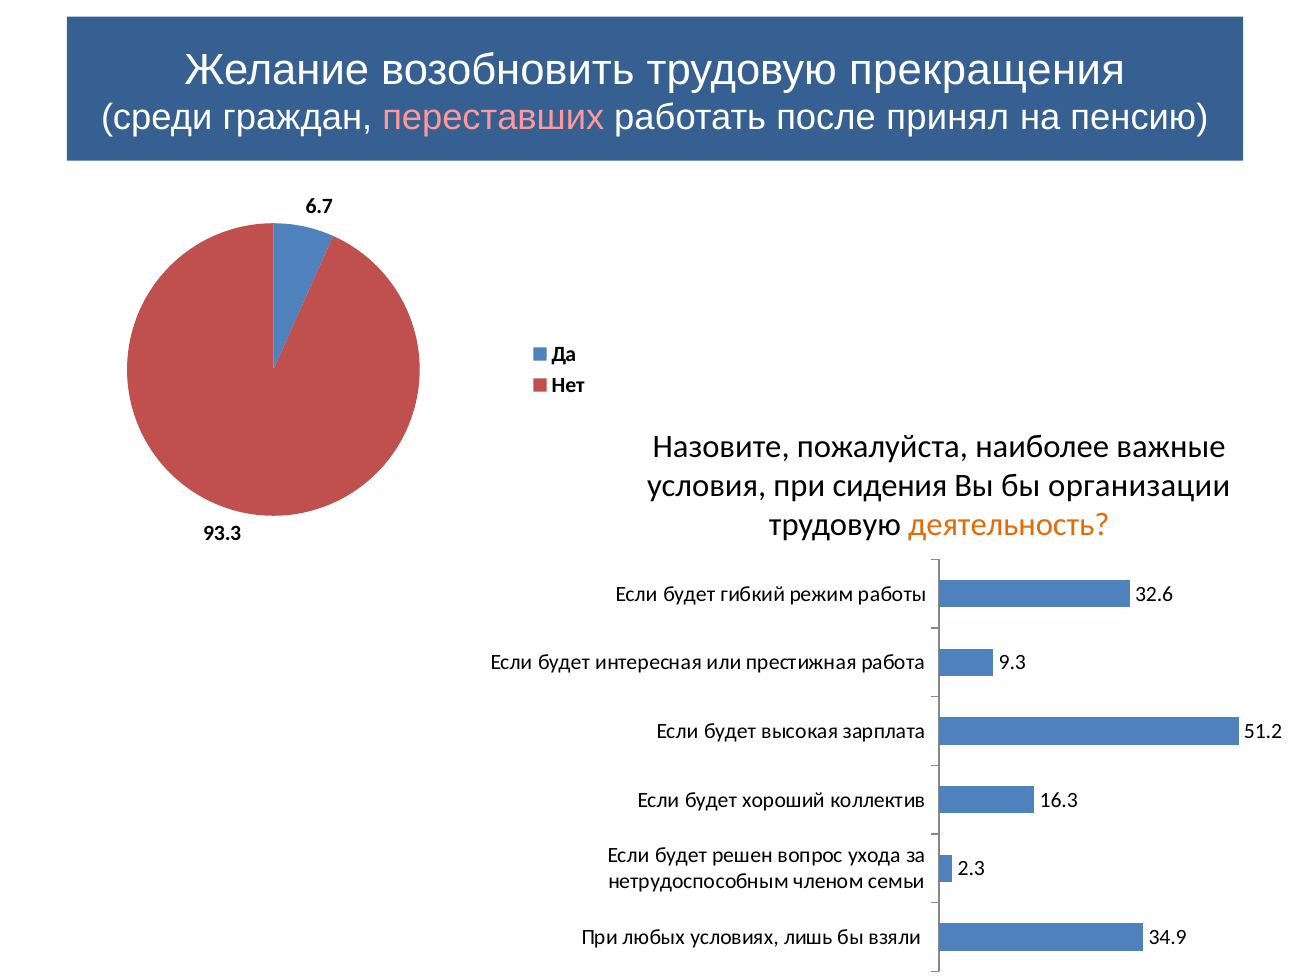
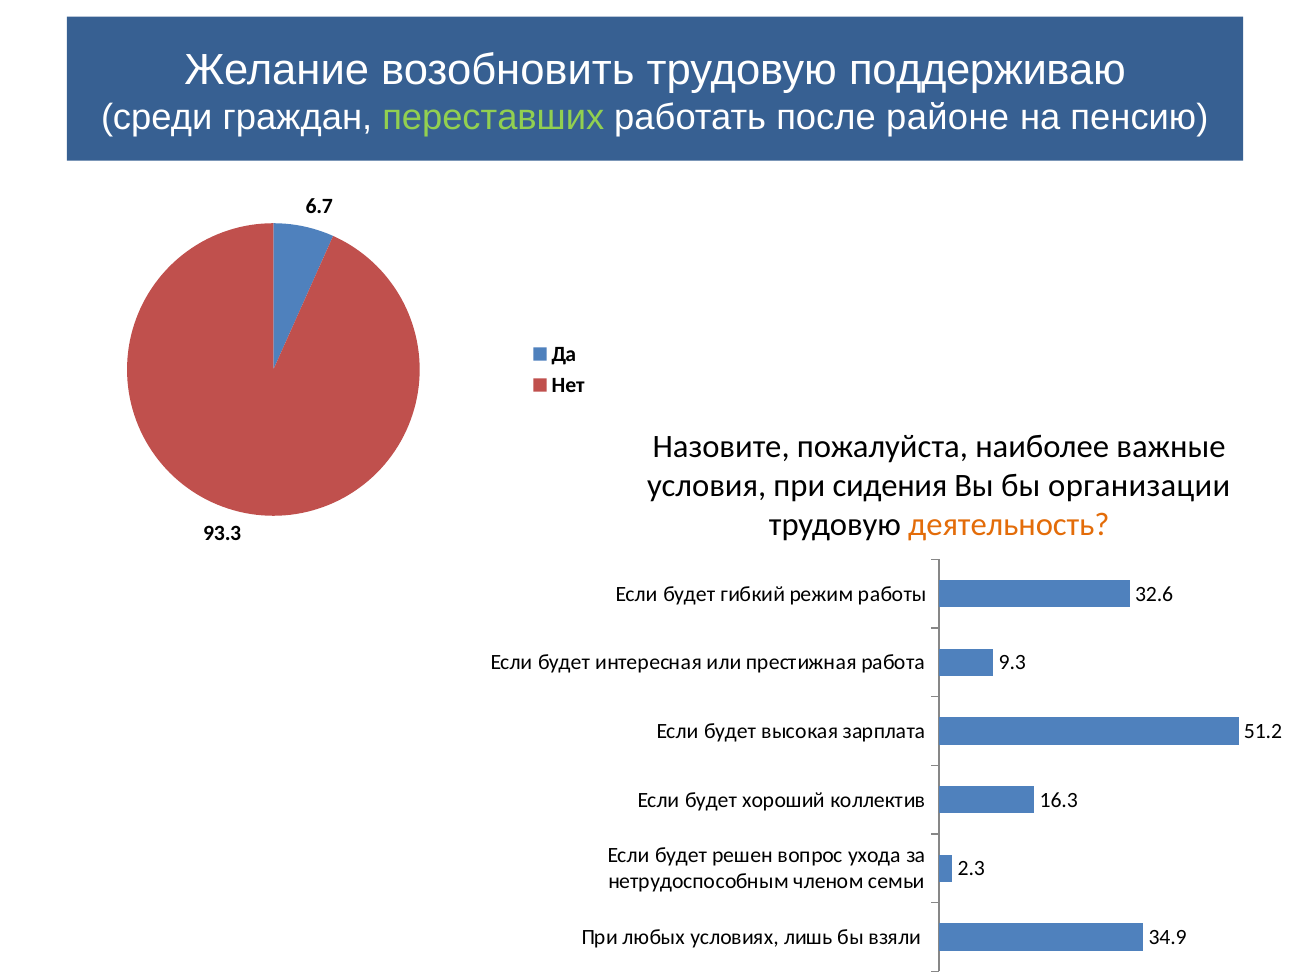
прекращения: прекращения -> поддерживаю (987, 70)
переставших colour: pink -> light green (493, 117)
принял: принял -> районе (948, 117)
